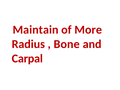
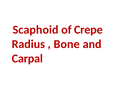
Maintain: Maintain -> Scaphoid (36, 30)
More: More -> Crepe (88, 30)
